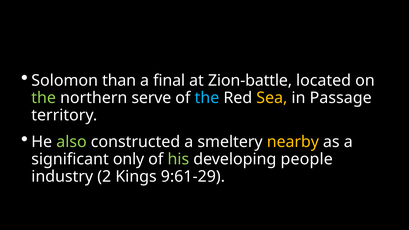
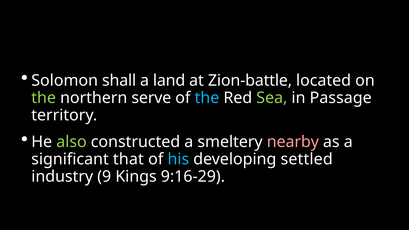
than: than -> shall (119, 81)
final: final -> land (169, 81)
Sea colour: yellow -> light green (272, 98)
nearby colour: yellow -> pink (293, 142)
only: only -> that (128, 159)
his colour: light green -> light blue (178, 159)
people: people -> settled (307, 159)
2: 2 -> 9 (104, 177)
9:61-29: 9:61-29 -> 9:16-29 (193, 177)
